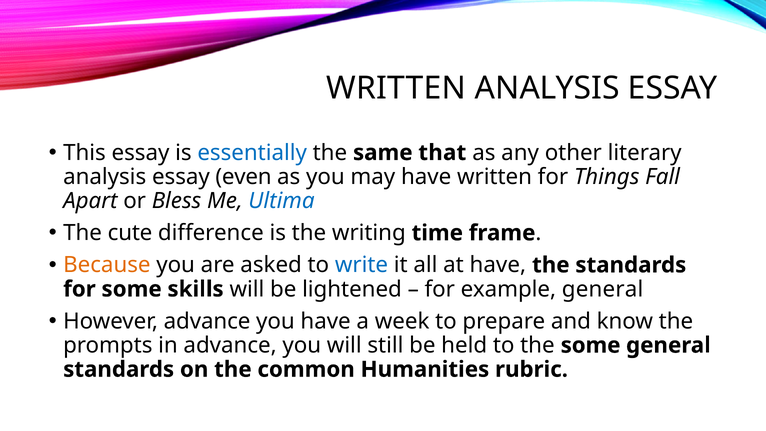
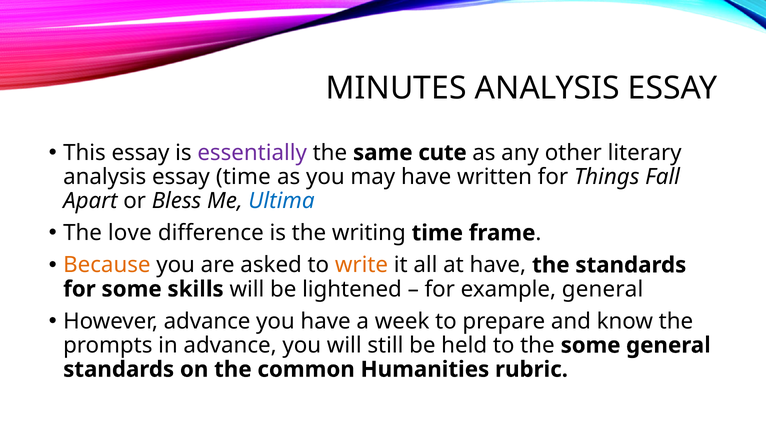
WRITTEN: WRITTEN -> MINUTES (396, 88)
essentially colour: blue -> purple (252, 153)
that: that -> cute (443, 153)
essay even: even -> time (243, 177)
cute: cute -> love (130, 233)
write colour: blue -> orange (361, 265)
